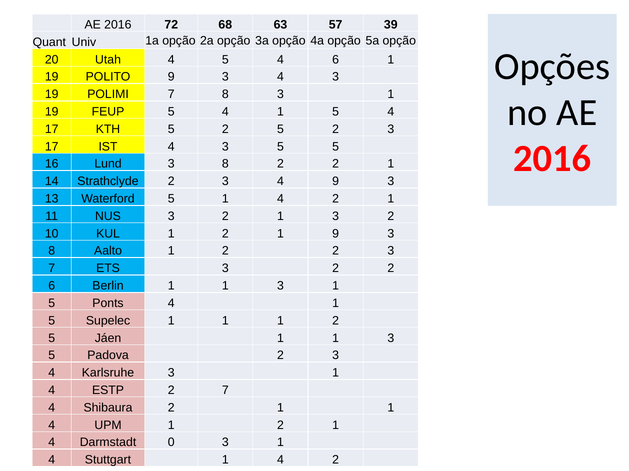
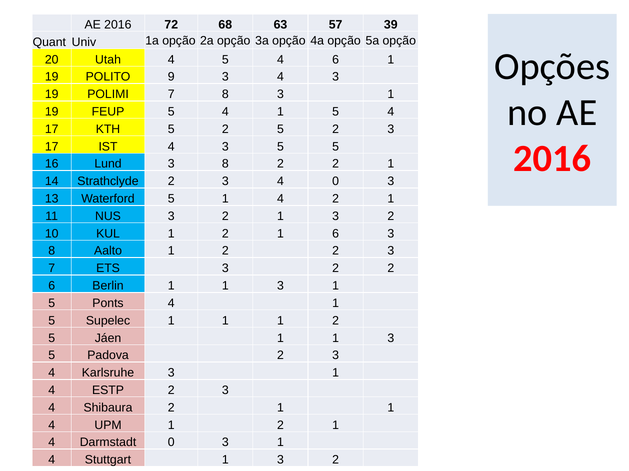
4 9: 9 -> 0 (336, 182)
1 9: 9 -> 6 (336, 234)
ESTP 2 7: 7 -> 3 (225, 391)
Stuttgart 1 4: 4 -> 3 (280, 461)
